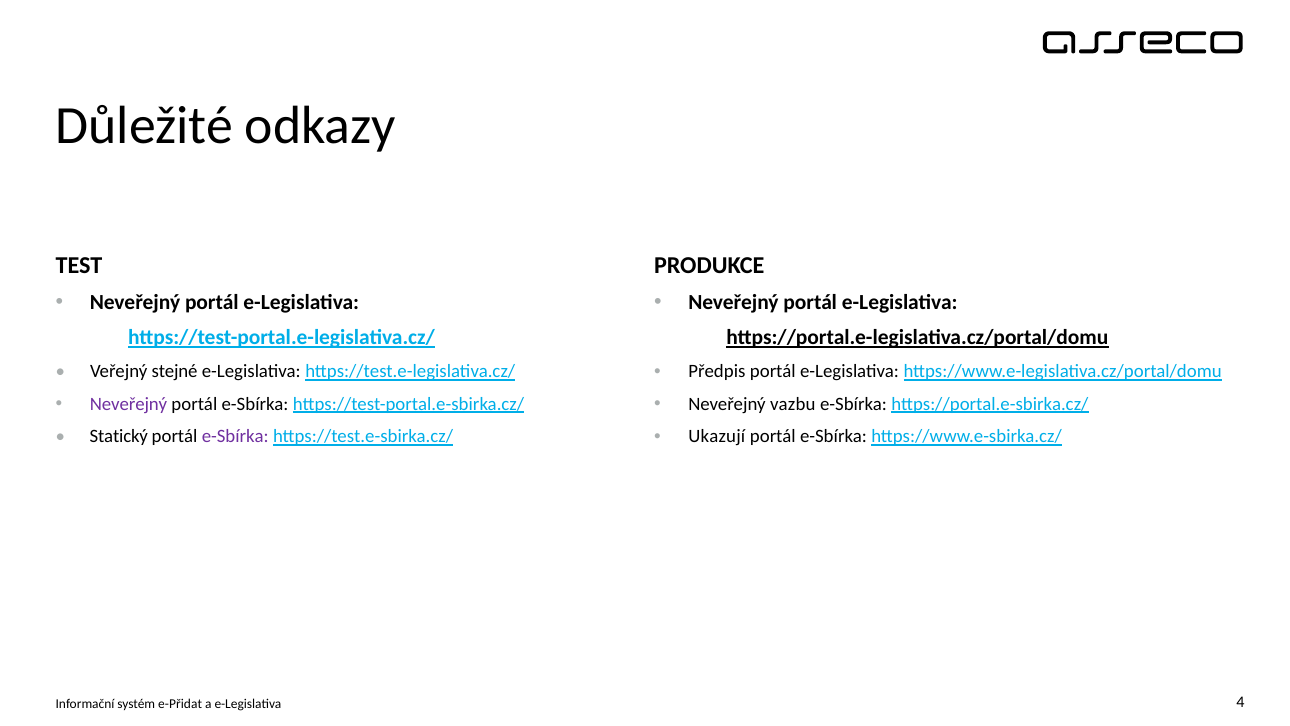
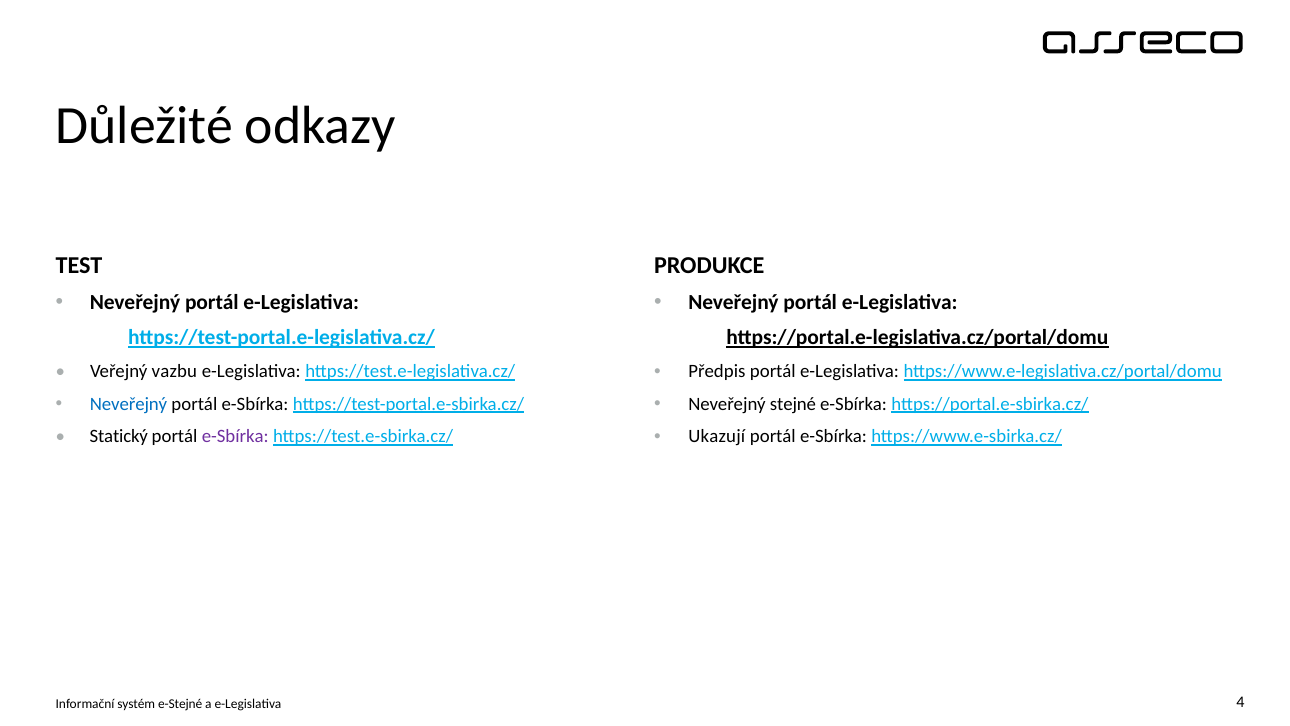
stejné: stejné -> vazbu (174, 371)
Neveřejný colour: purple -> blue (129, 404)
vazbu: vazbu -> stejné (793, 404)
e-Přidat: e-Přidat -> e-Stejné (180, 704)
